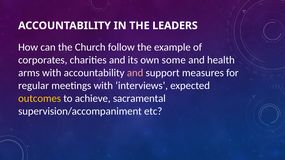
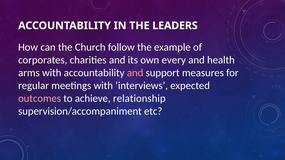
some: some -> every (174, 60)
outcomes colour: yellow -> pink (40, 99)
sacramental: sacramental -> relationship (139, 99)
